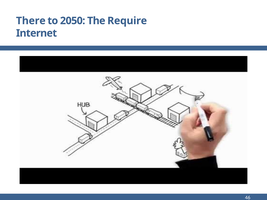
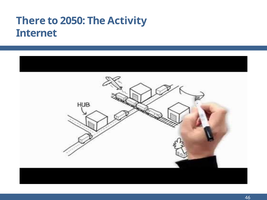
Require: Require -> Activity (127, 21)
